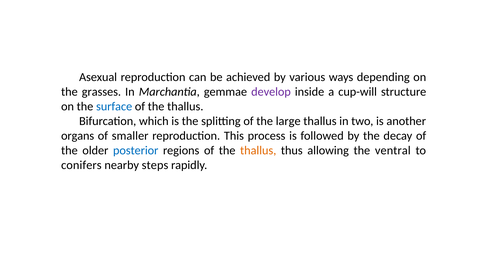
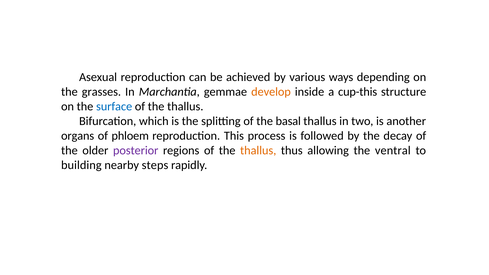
develop colour: purple -> orange (271, 92)
cup-will: cup-will -> cup-this (358, 92)
large: large -> basal (288, 121)
smaller: smaller -> phloem (130, 136)
posterior colour: blue -> purple (136, 150)
conifers: conifers -> building (81, 165)
